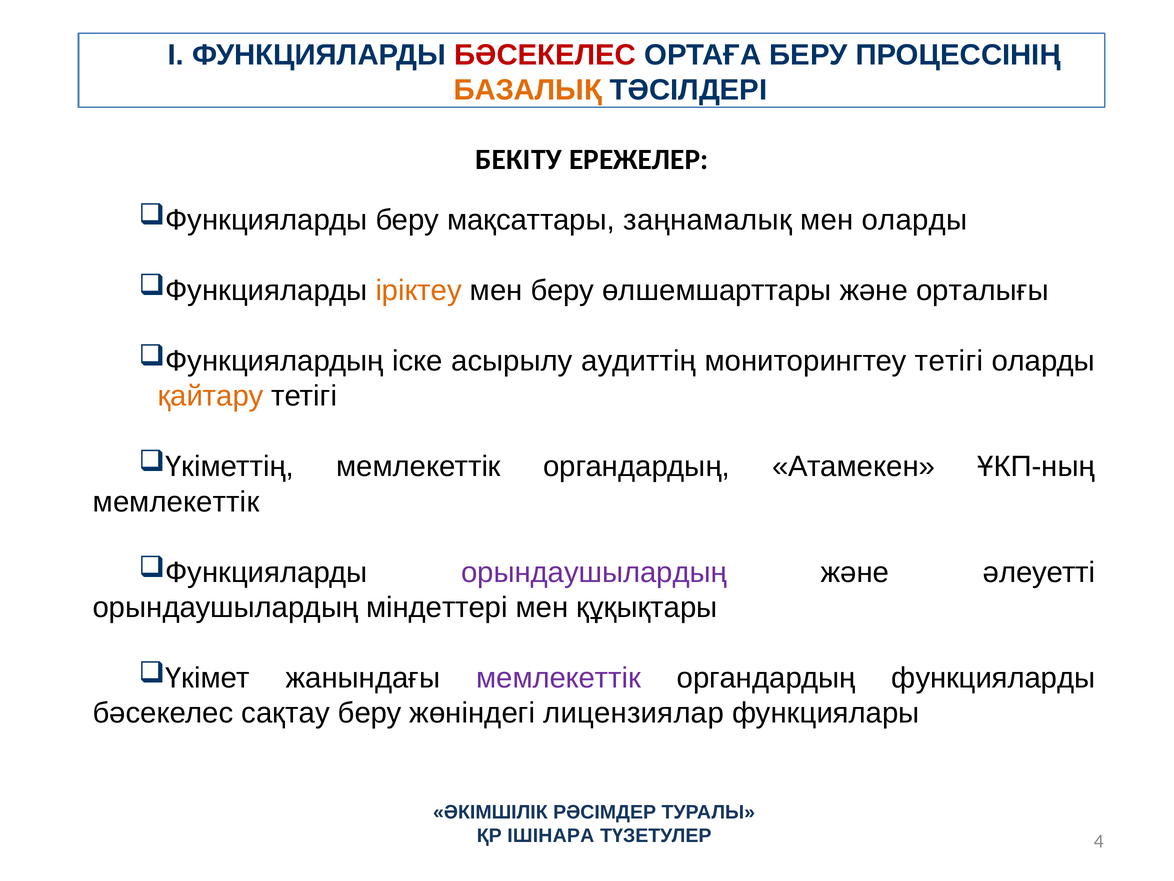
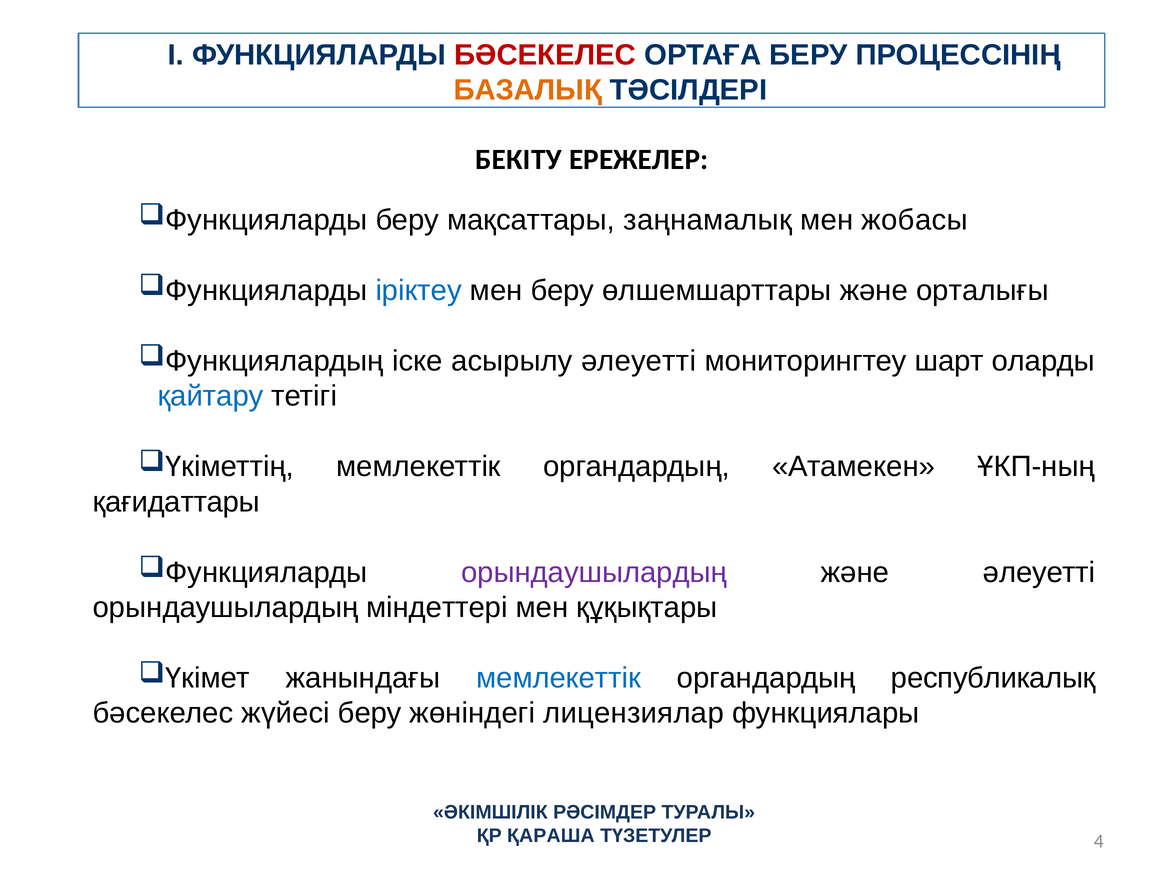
мен оларды: оларды -> жобасы (915, 220)
іріктеу colour: orange -> blue (419, 290)
асырылу аудиттің: аудиттің -> әлеуетті (639, 361)
мониторингтеу тетігі: тетігі -> шарт (949, 361)
қайтару colour: orange -> blue (211, 396)
мемлекеттік: мемлекеттік -> қағидаттары (176, 502)
мемлекеттік colour: purple -> blue (559, 678)
органдардың функцияларды: функцияларды -> республикалық (993, 678)
сақтау: сақтау -> жүйесі (286, 713)
ІШІНАРА: ІШІНАРА -> ҚАРАША (551, 835)
